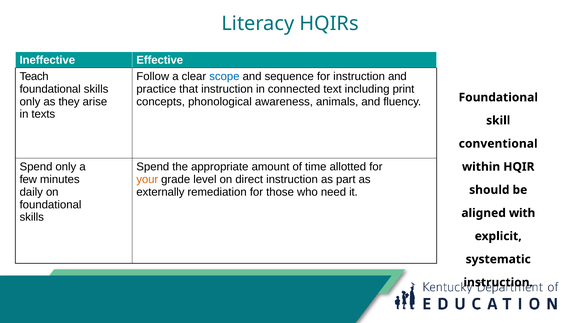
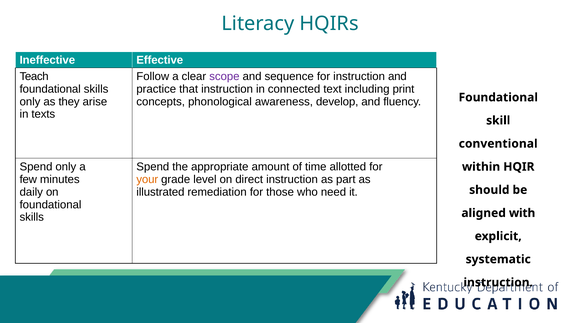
scope colour: blue -> purple (224, 76)
animals: animals -> develop (337, 102)
externally: externally -> illustrated (160, 192)
